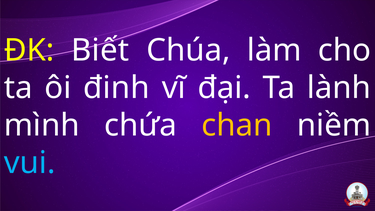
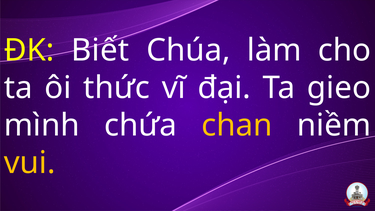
đinh: đinh -> thức (117, 88)
lành: lành -> gieo (339, 88)
vui colour: light blue -> yellow (30, 163)
